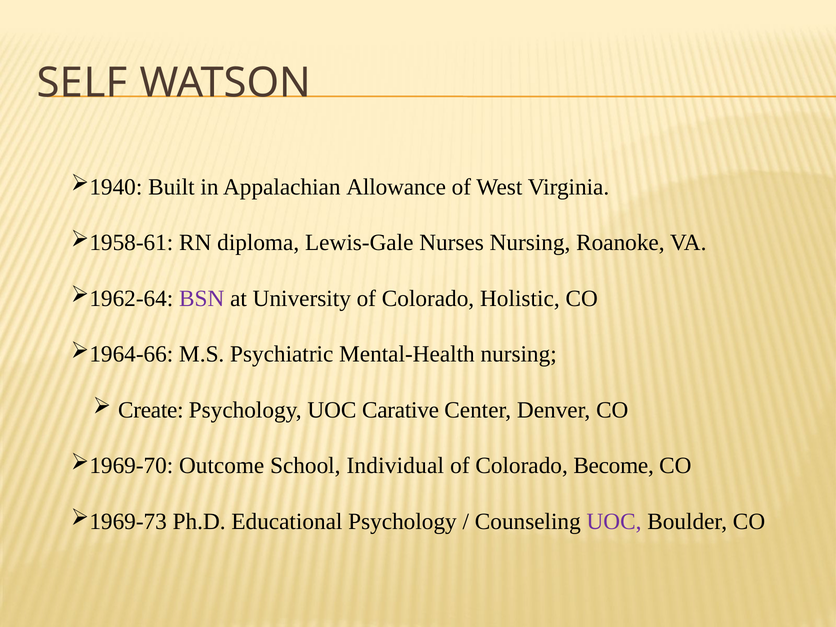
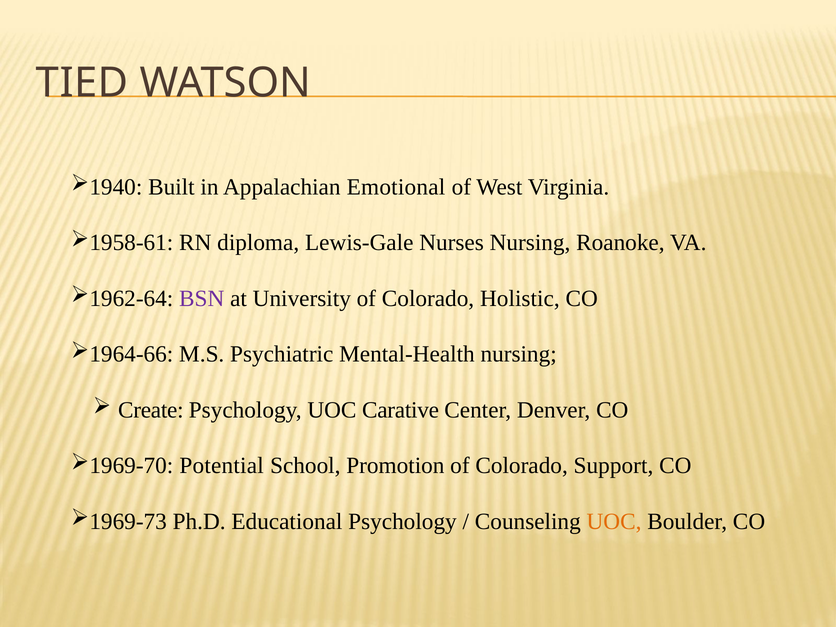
SELF: SELF -> TIED (82, 83)
Allowance: Allowance -> Emotional (396, 187)
Outcome: Outcome -> Potential (222, 466)
Individual: Individual -> Promotion (395, 466)
Become: Become -> Support (613, 466)
UOC colour: purple -> orange (614, 521)
